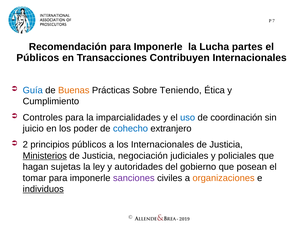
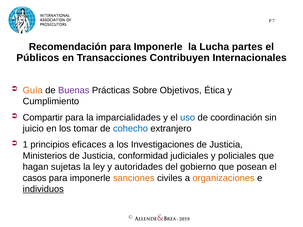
Guía colour: blue -> orange (33, 90)
Buenas colour: orange -> purple (74, 90)
Teniendo: Teniendo -> Objetivos (181, 90)
Controles: Controles -> Compartir (43, 118)
poder: poder -> tomar (86, 129)
2: 2 -> 1 (25, 145)
principios públicos: públicos -> eficaces (89, 145)
los Internacionales: Internacionales -> Investigaciones (163, 145)
Ministerios underline: present -> none (45, 156)
negociación: negociación -> conformidad (143, 156)
tomar: tomar -> casos (35, 178)
sanciones colour: purple -> orange (134, 178)
